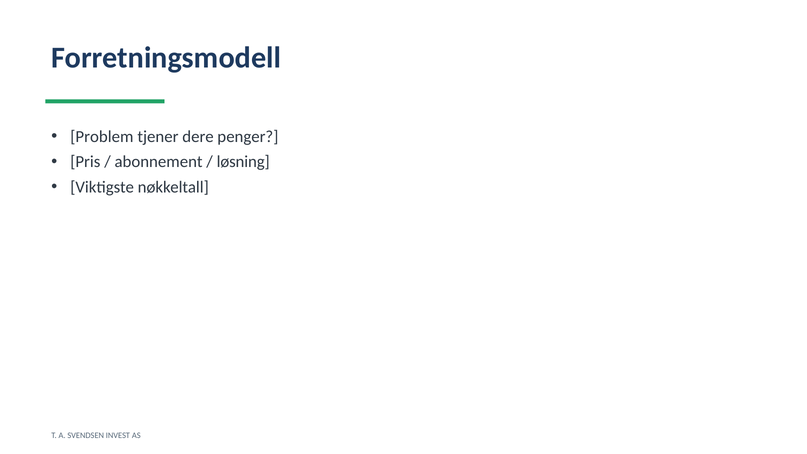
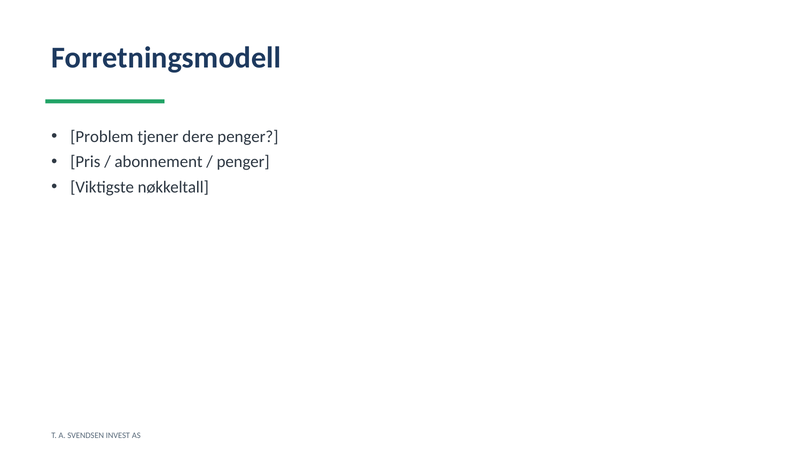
løsning: løsning -> penger (243, 162)
